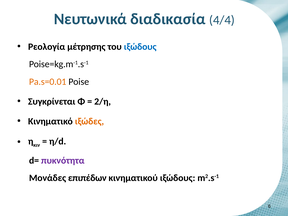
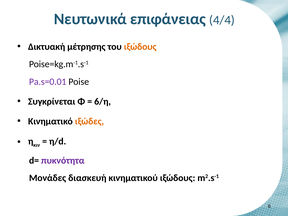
διαδικασία: διαδικασία -> επιφάνειας (168, 19)
Ρεολογία: Ρεολογία -> Δικτυακή (47, 47)
ιξώδους colour: blue -> orange (140, 47)
Pa.s=0.01 colour: orange -> purple (48, 82)
2/η: 2/η -> 6/η (103, 101)
επιπέδων: επιπέδων -> διασκευή (87, 178)
